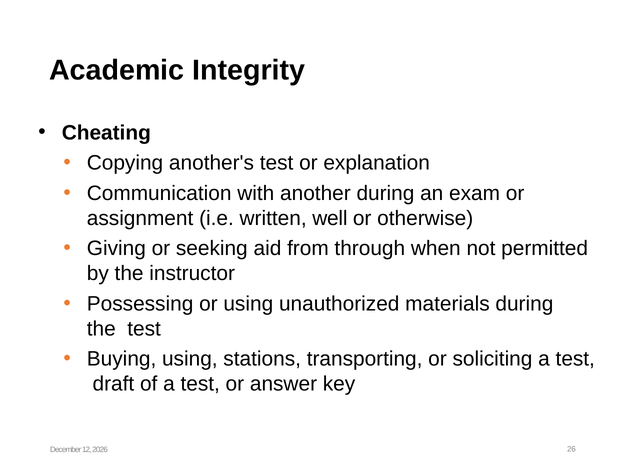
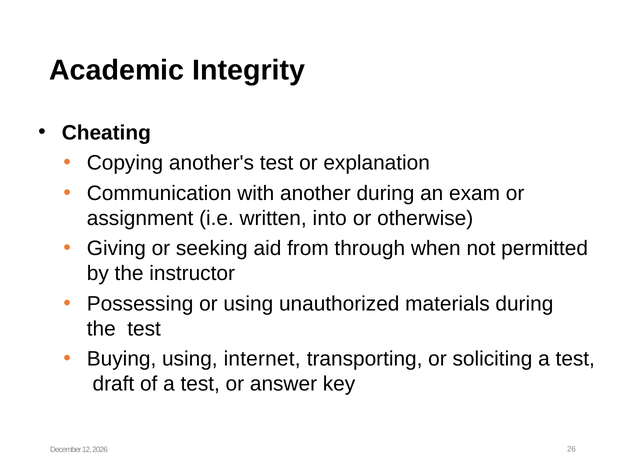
well: well -> into (330, 218)
stations: stations -> internet (262, 359)
